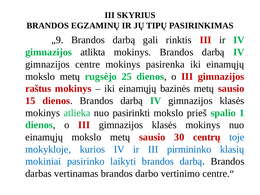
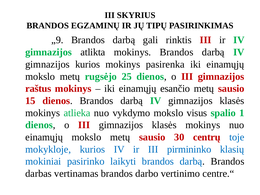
gimnazijos centre: centre -> kurios (88, 64)
bazinės: bazinės -> esančio (175, 89)
pasirinkti: pasirinkti -> vykdymo (131, 113)
prieš: prieš -> visus (197, 113)
